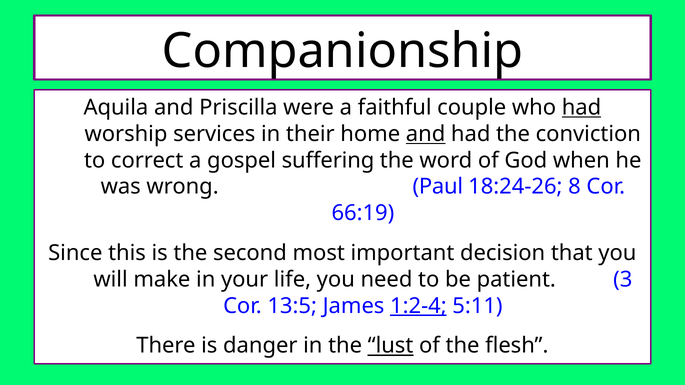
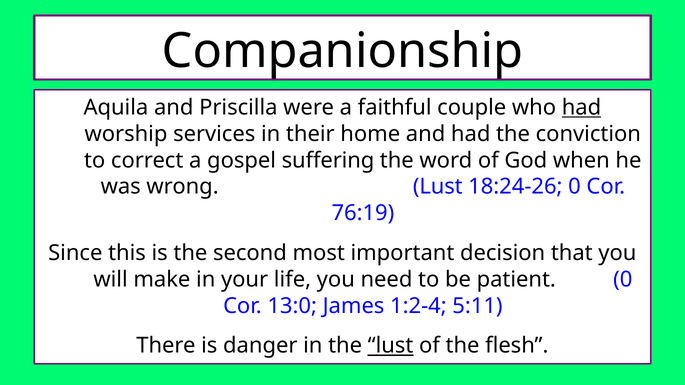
and underline: present -> none (426, 134)
wrong Paul: Paul -> Lust (438, 187)
18:24-26 8: 8 -> 0 (574, 187)
66:19: 66:19 -> 76:19 (363, 213)
patient 3: 3 -> 0 (623, 280)
13:5: 13:5 -> 13:0 (292, 306)
1:2-4 underline: present -> none (418, 306)
